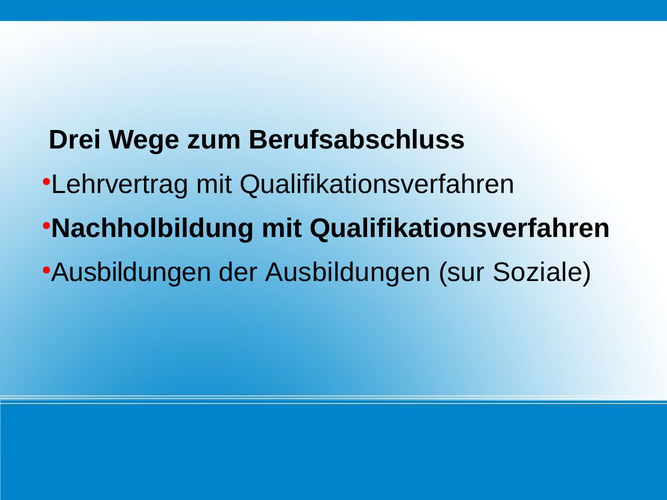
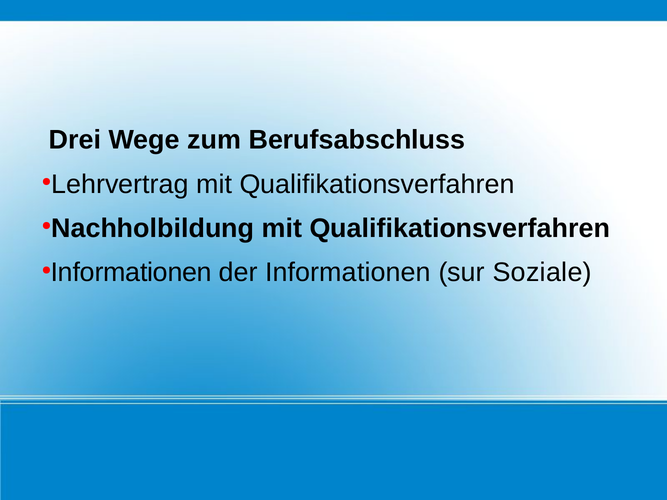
Ausbildungen: Ausbildungen -> Informationen (131, 273)
der Ausbildungen: Ausbildungen -> Informationen (348, 273)
